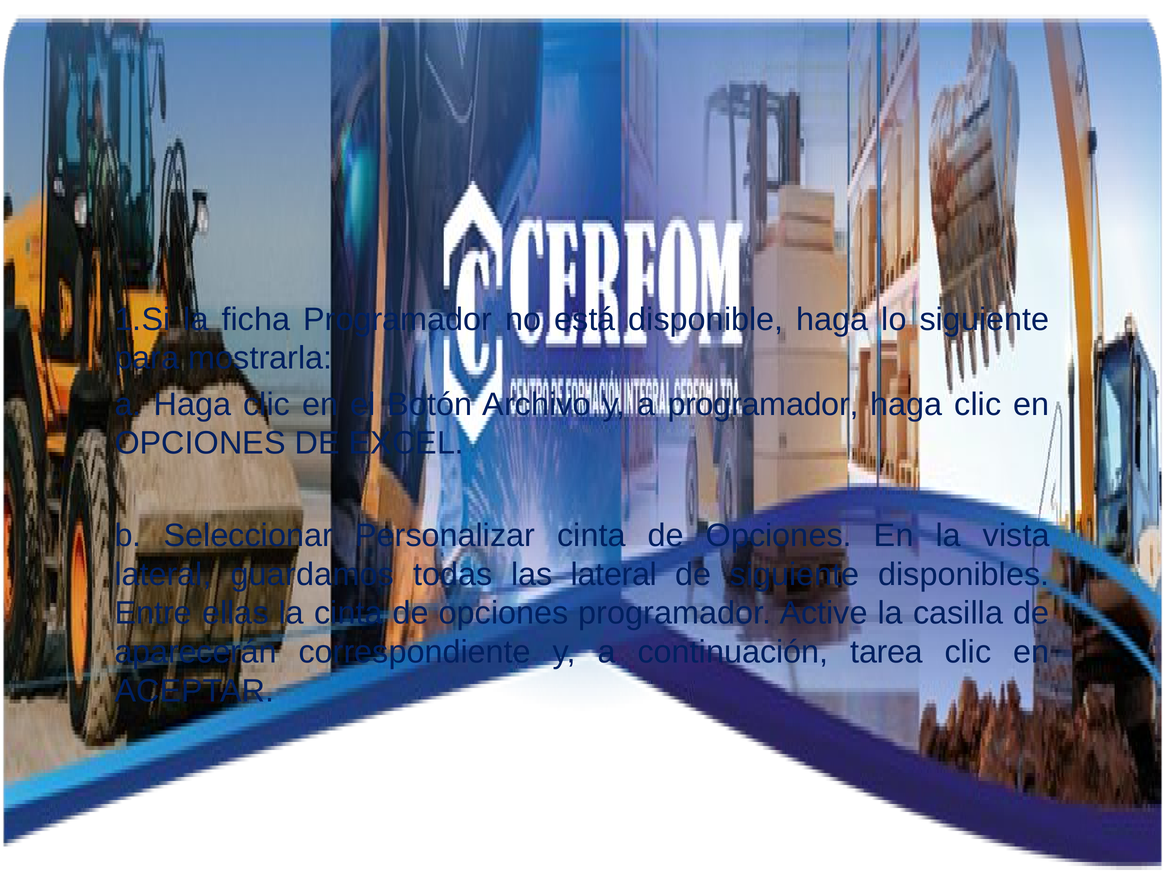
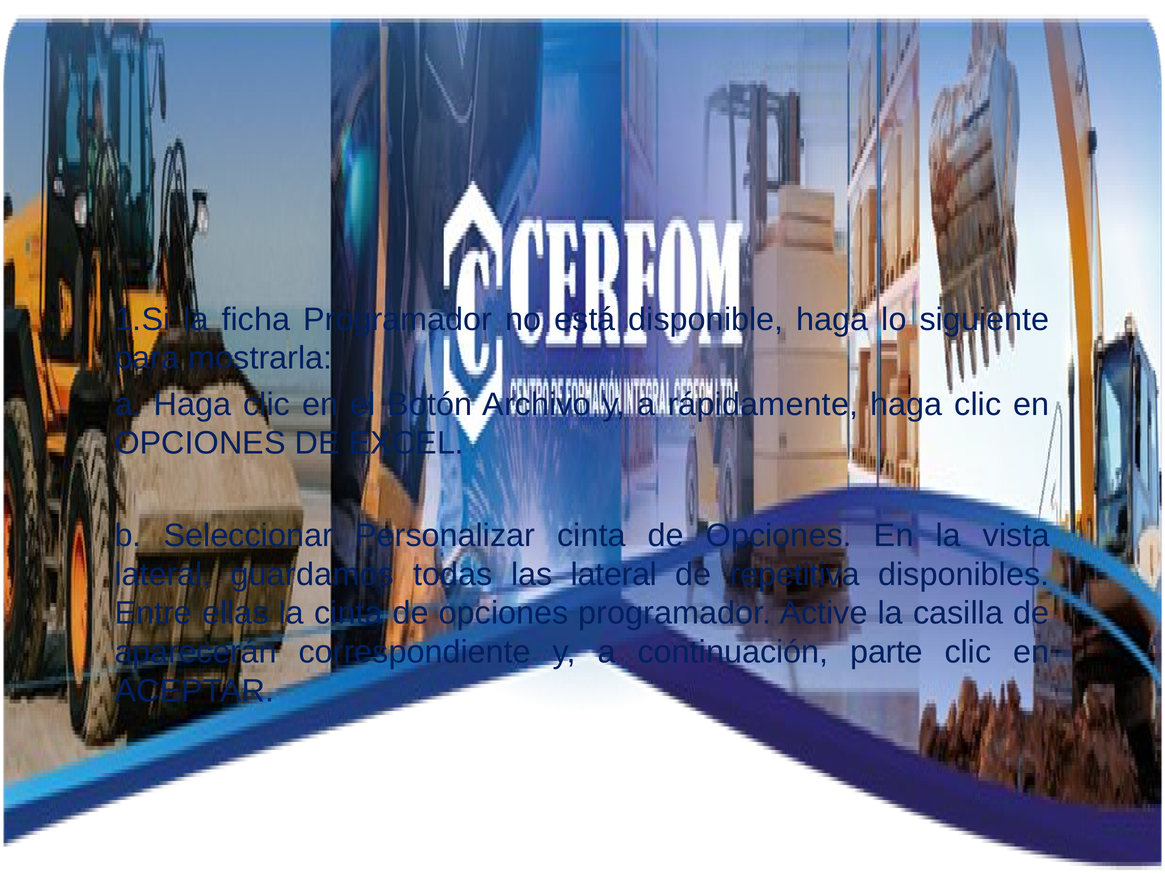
a programador: programador -> rápidamente (763, 404)
de siguiente: siguiente -> repetitiva (795, 574)
tarea: tarea -> parte (887, 652)
